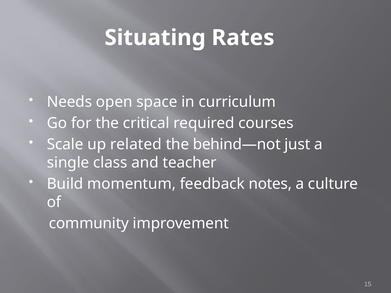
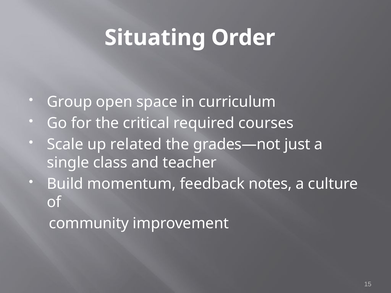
Rates: Rates -> Order (243, 38)
Needs: Needs -> Group (69, 102)
behind—not: behind—not -> grades—not (237, 144)
